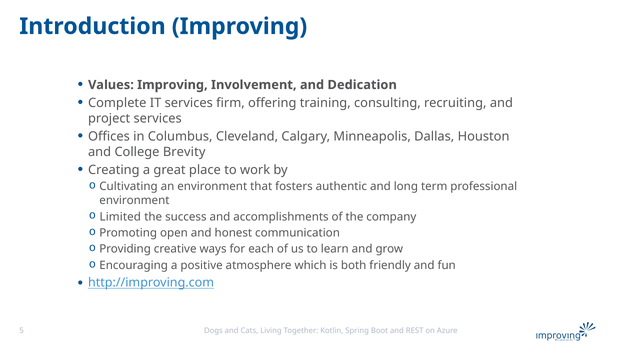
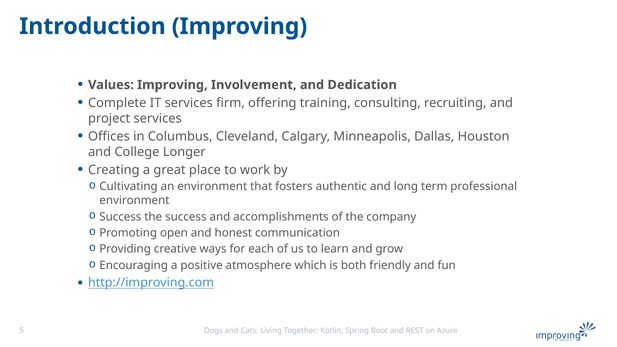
Brevity: Brevity -> Longer (184, 152)
Limited: Limited -> Success (120, 217)
